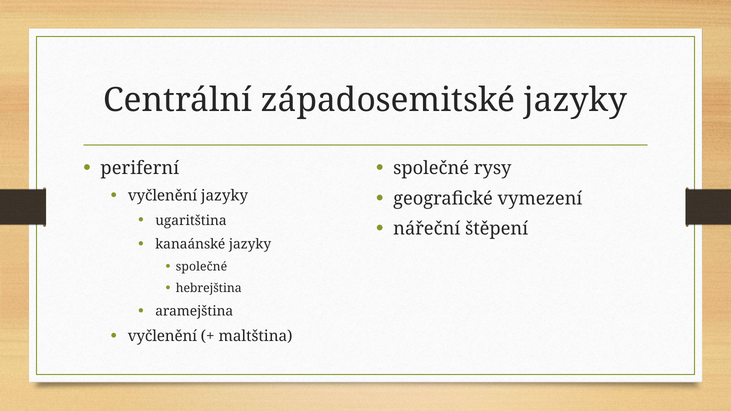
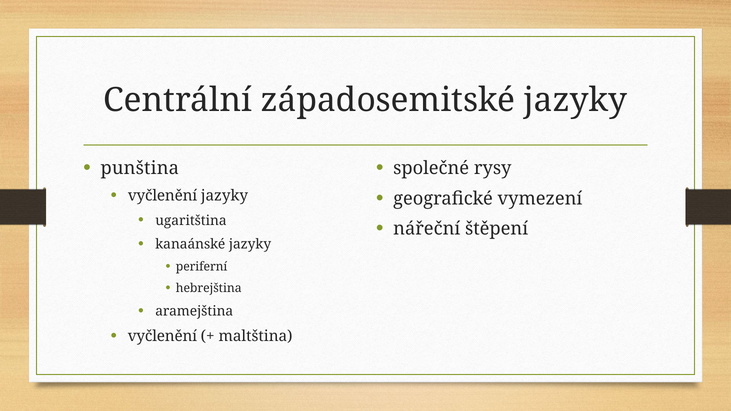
periferní: periferní -> punština (140, 168)
společné: společné -> periferní (202, 267)
